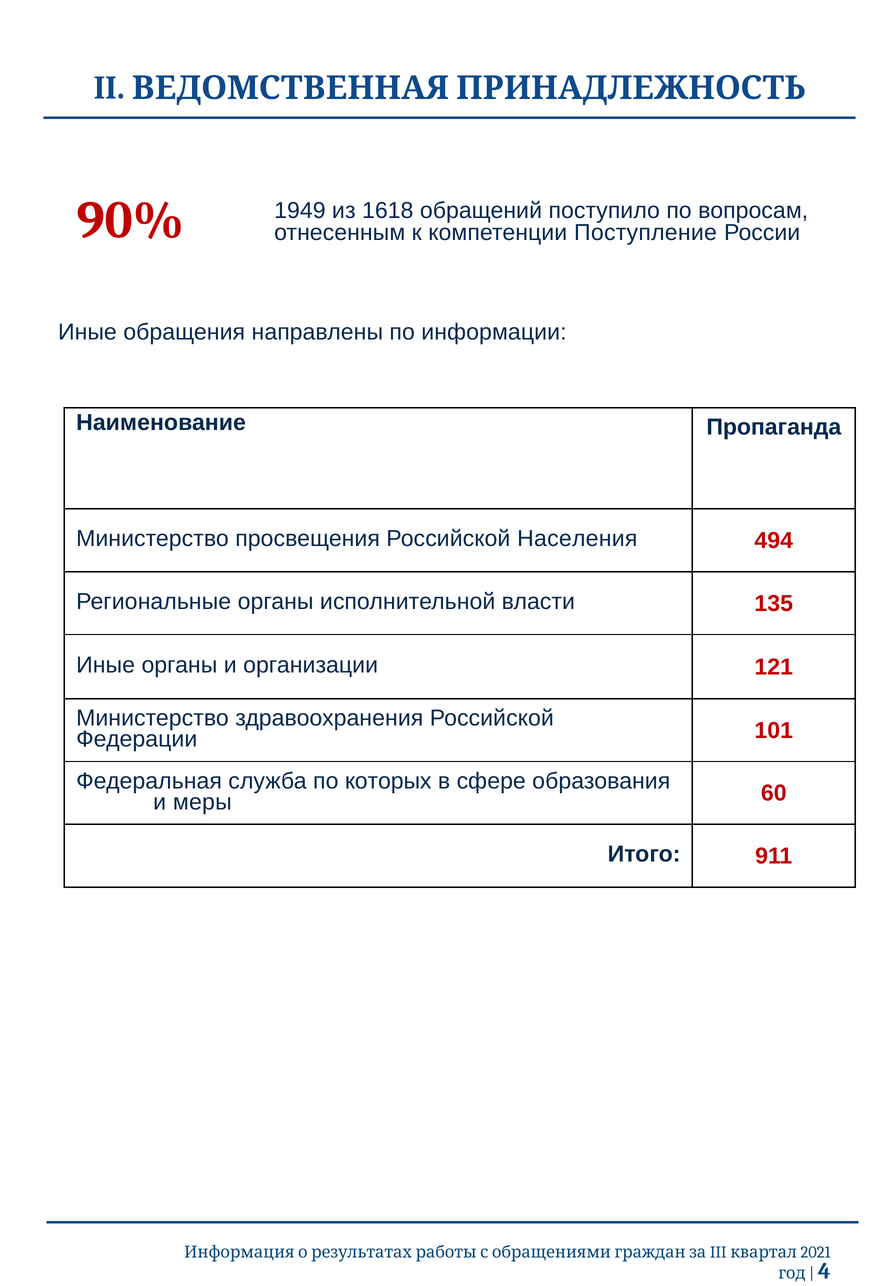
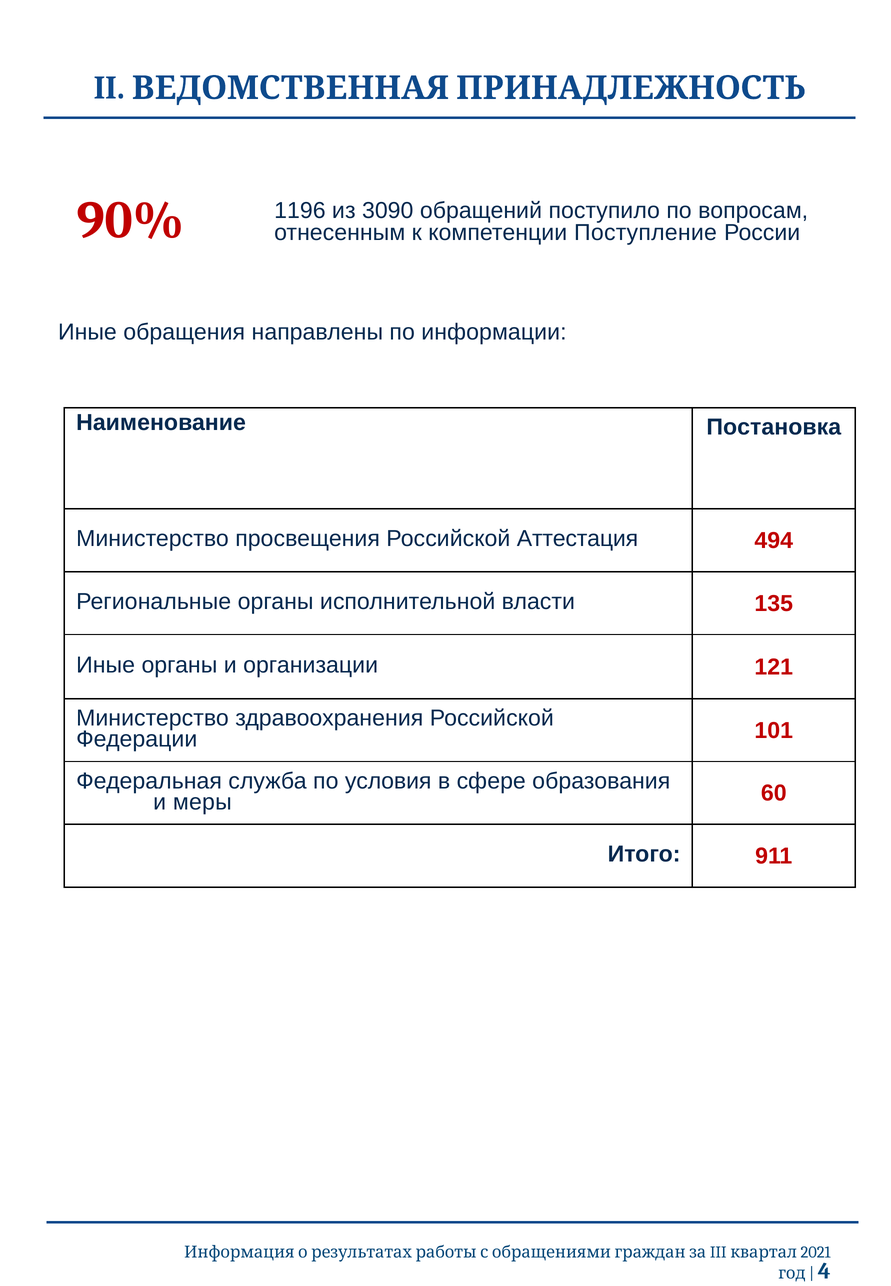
1949: 1949 -> 1196 (300, 211)
1618: 1618 -> 3090 (388, 211)
Пропаганда: Пропаганда -> Постановка (774, 427)
Населения: Населения -> Аттестация (577, 539)
которых: которых -> условия (388, 782)
